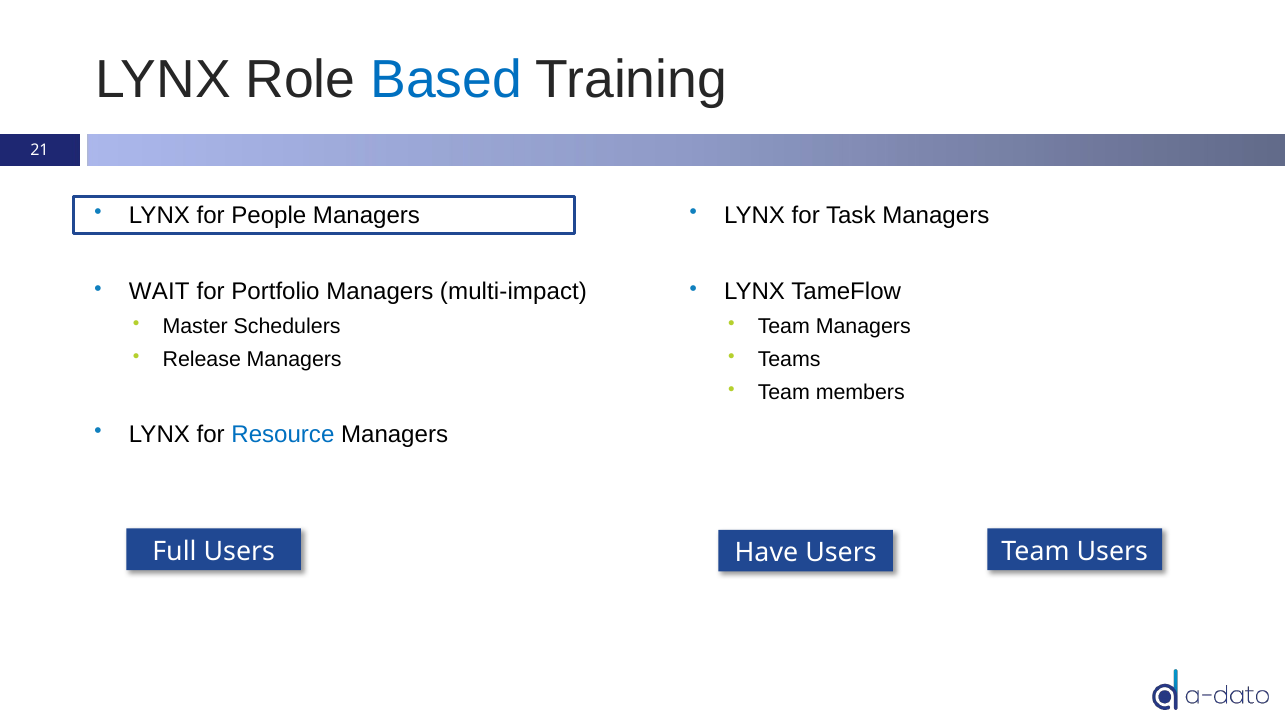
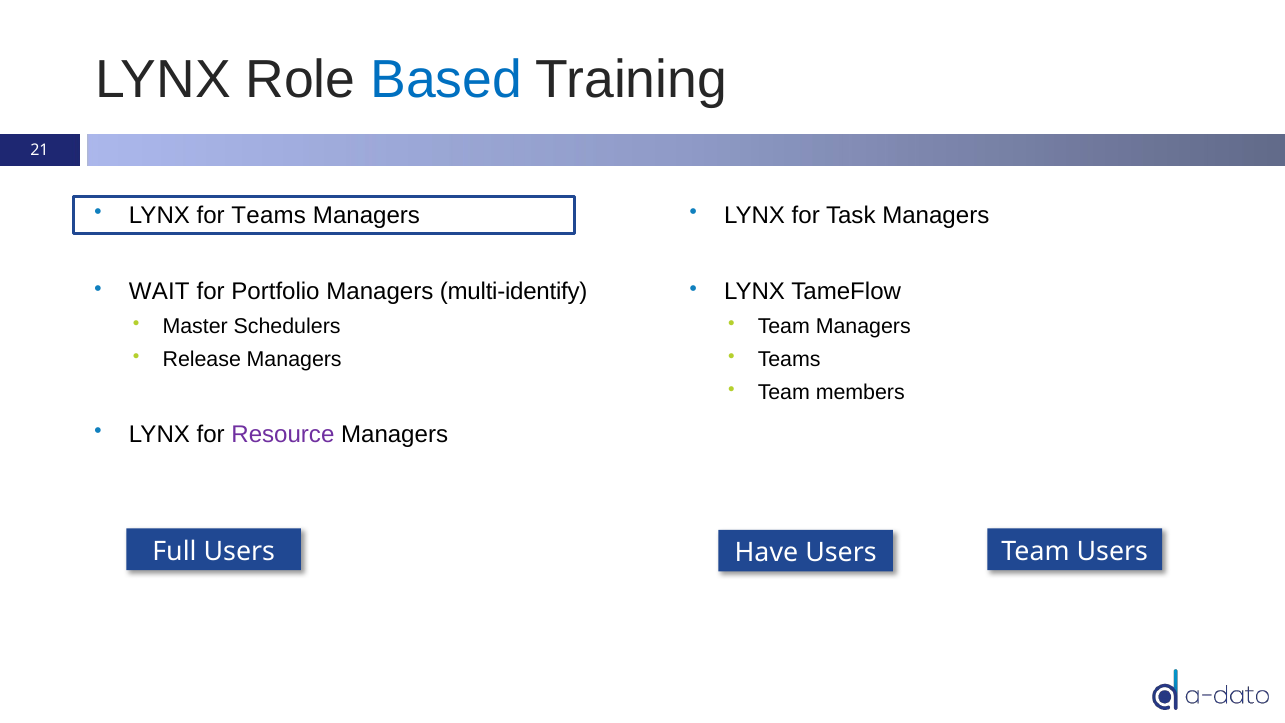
for People: People -> Teams (269, 215)
multi-impact: multi-impact -> multi-identify (514, 292)
Resource colour: blue -> purple (283, 434)
